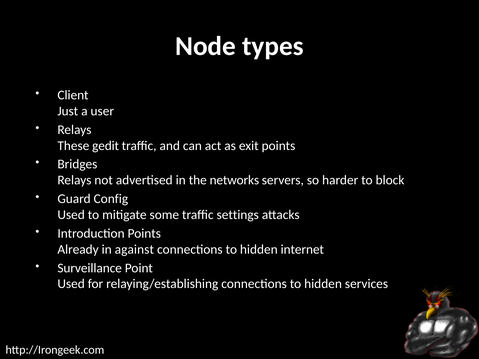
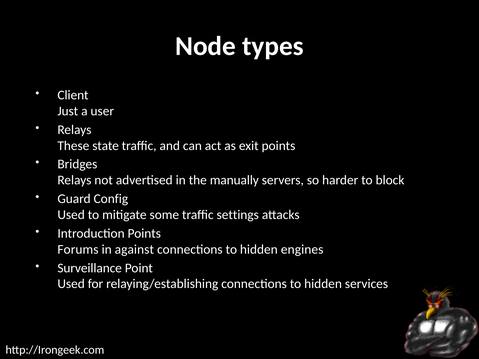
gedit: gedit -> state (106, 146)
networks: networks -> manually (234, 180)
Already: Already -> Forums (78, 250)
internet: internet -> engines (302, 250)
